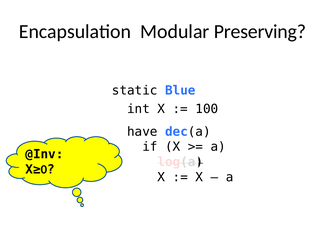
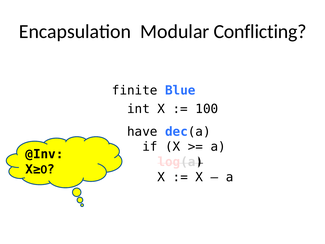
Preserving: Preserving -> Conflicting (260, 31)
static: static -> finite (135, 90)
